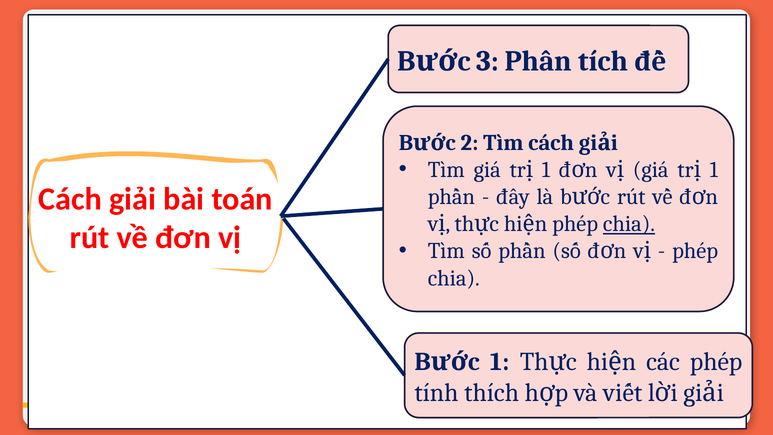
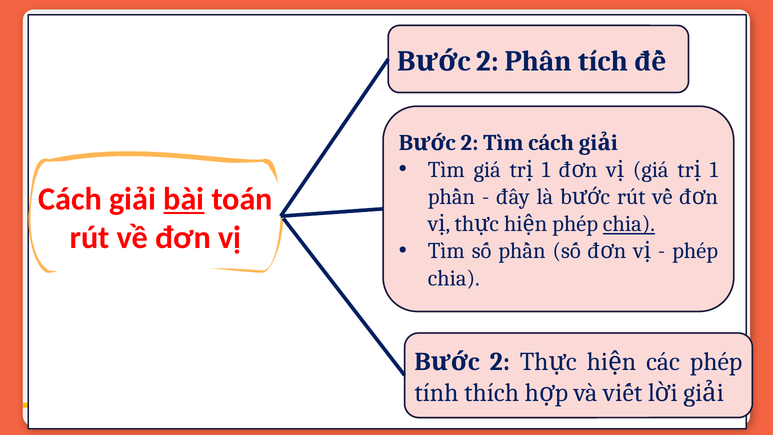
3: 3 -> 2 (488, 61)
bài underline: none -> present (184, 199)
1: 1 -> 2 (500, 361)
